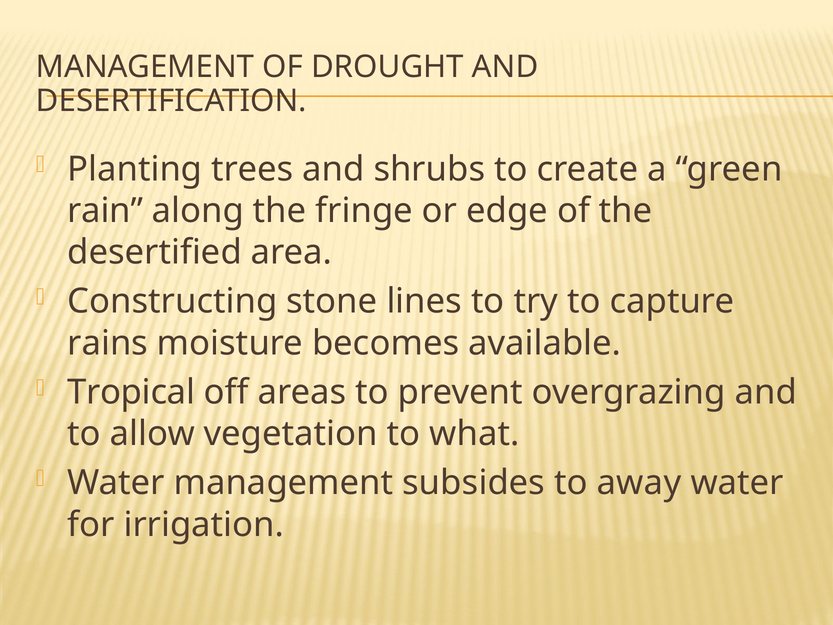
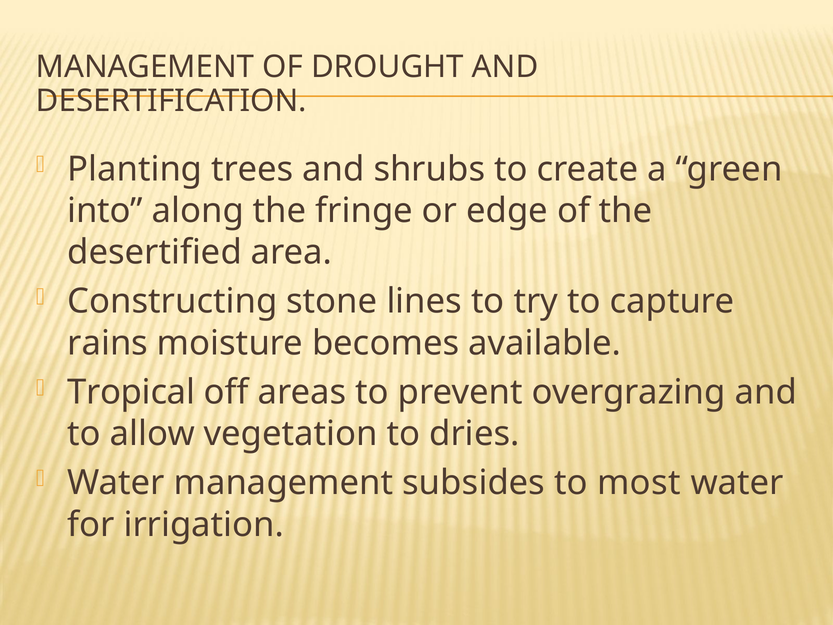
rain: rain -> into (105, 211)
what: what -> dries (474, 434)
away: away -> most (639, 483)
